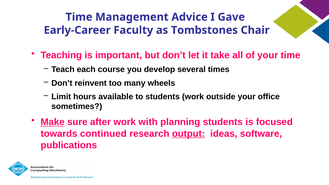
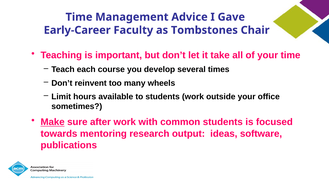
planning: planning -> common (180, 122)
continued: continued -> mentoring (103, 134)
output underline: present -> none (188, 134)
